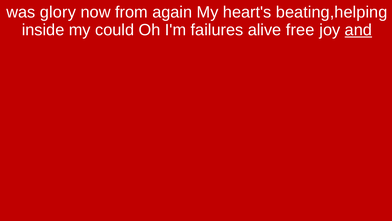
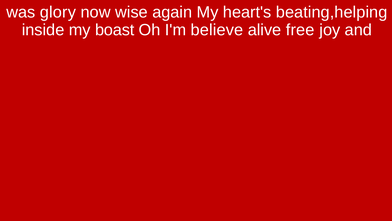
from: from -> wise (131, 12)
could: could -> boast (115, 30)
failures: failures -> believe (217, 30)
and underline: present -> none (358, 30)
